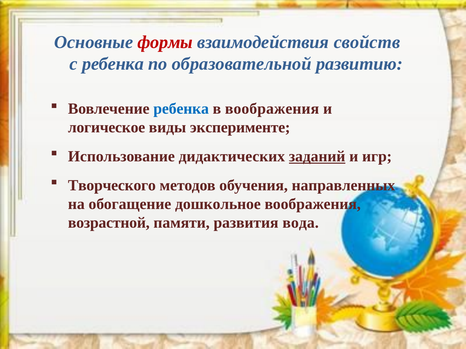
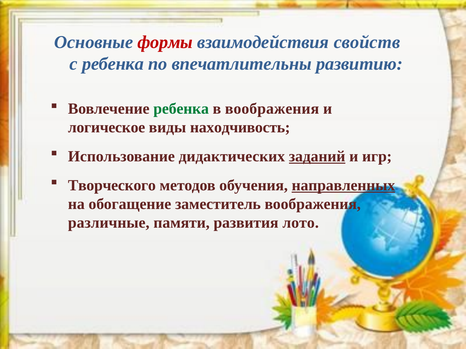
образовательной: образовательной -> впечатлительны (242, 64)
ребенка colour: blue -> green (181, 109)
эксперименте: эксперименте -> находчивость (240, 128)
направленных underline: none -> present (343, 186)
дошкольное: дошкольное -> заместитель (218, 204)
возрастной: возрастной -> различные (109, 223)
вода: вода -> лото (301, 223)
